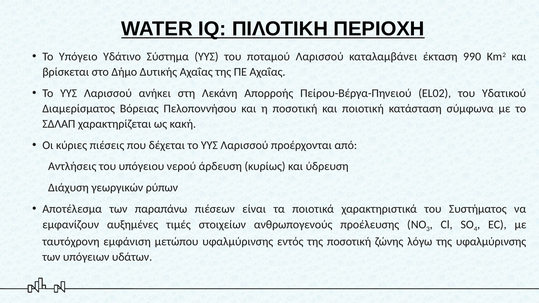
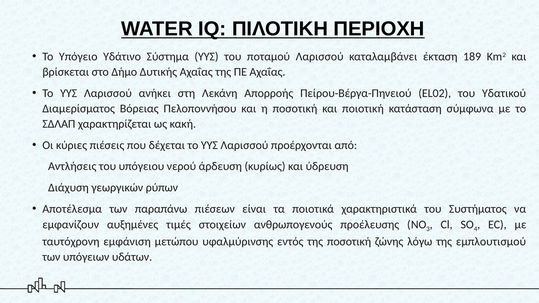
990: 990 -> 189 (472, 57)
της υφαλμύρινσης: υφαλμύρινσης -> εμπλουτισμού (491, 242)
